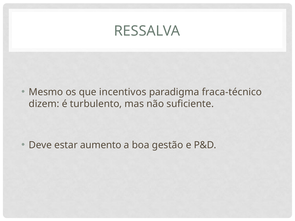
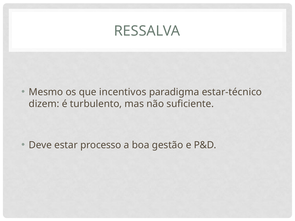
fraca-técnico: fraca-técnico -> estar-técnico (232, 92)
aumento: aumento -> processo (101, 145)
